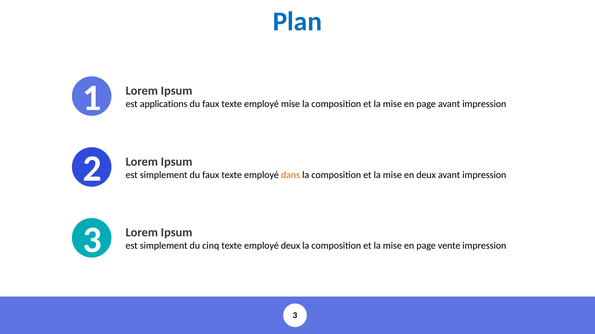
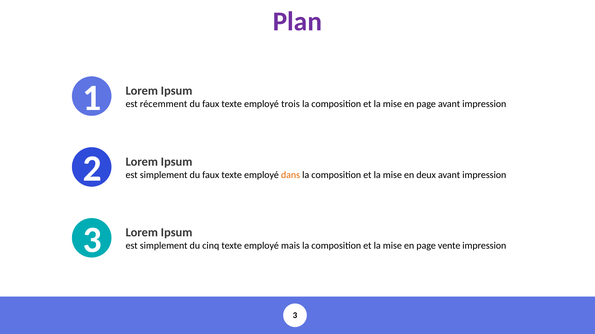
Plan colour: blue -> purple (297, 22)
applications: applications -> récemment (164, 104)
employé mise: mise -> trois (290, 104)
employé deux: deux -> mais (290, 246)
